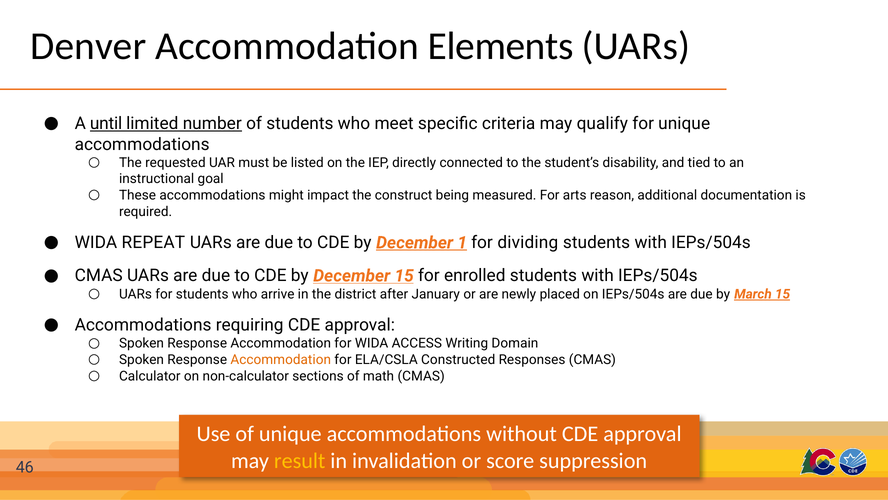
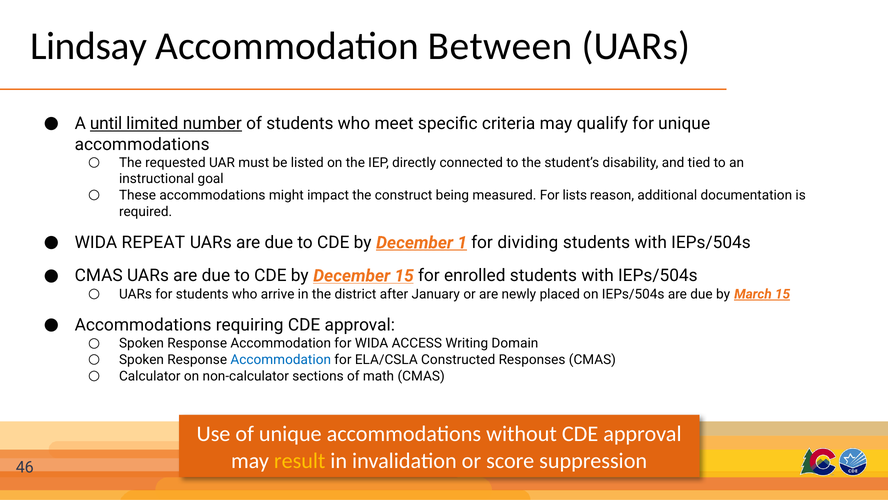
Denver: Denver -> Lindsay (89, 46)
Elements: Elements -> Between (500, 46)
arts: arts -> lists (575, 195)
Accommodation colour: orange -> blue (281, 359)
